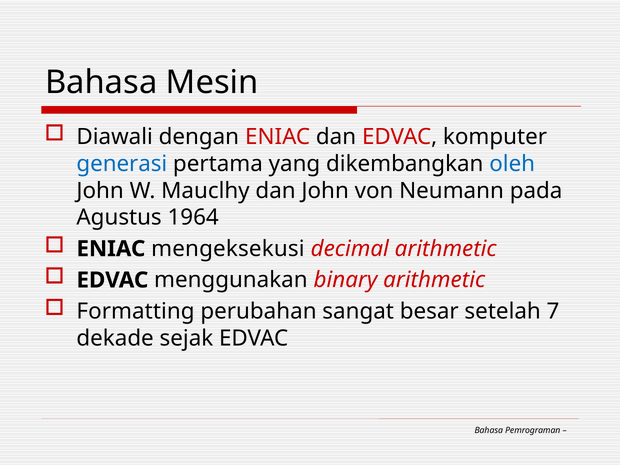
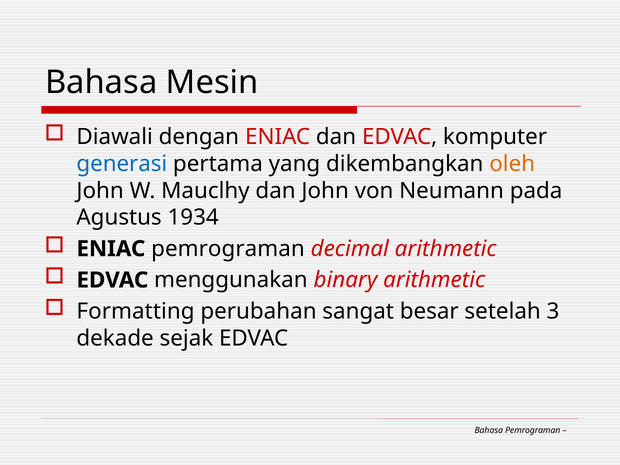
oleh colour: blue -> orange (512, 164)
1964: 1964 -> 1934 (193, 217)
ENIAC mengeksekusi: mengeksekusi -> pemrograman (228, 249)
7: 7 -> 3 (553, 311)
